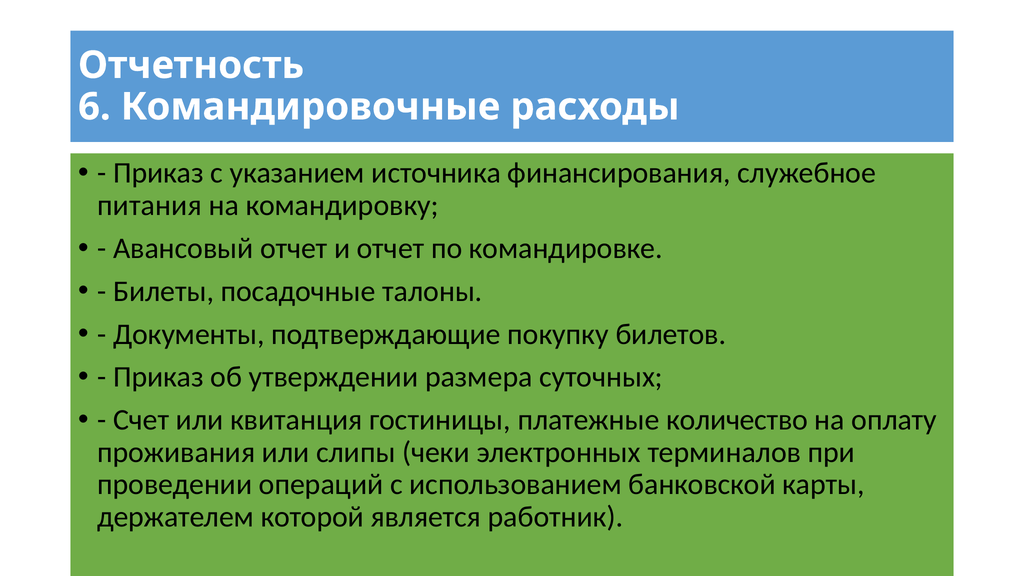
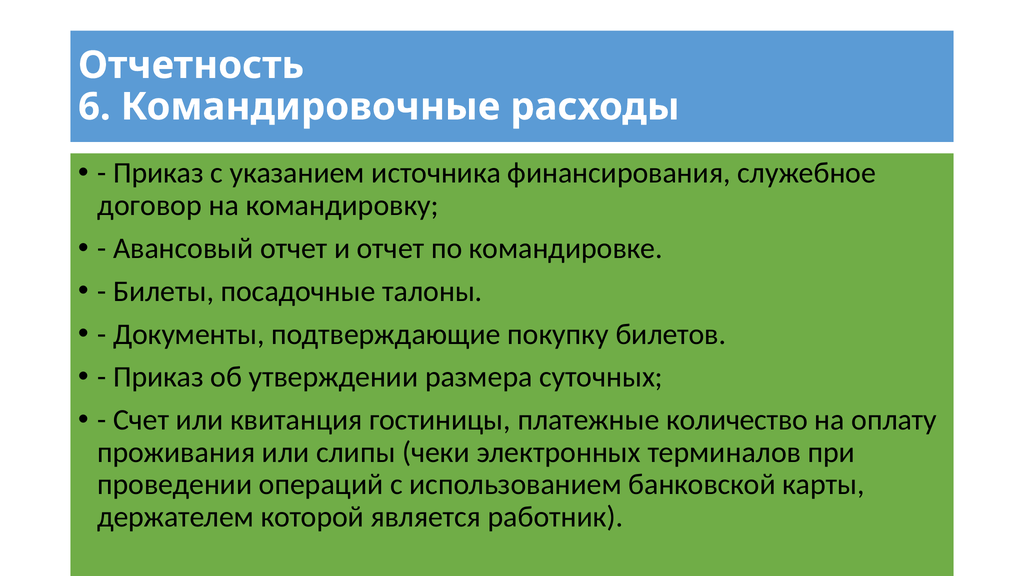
питания: питания -> договор (150, 205)
